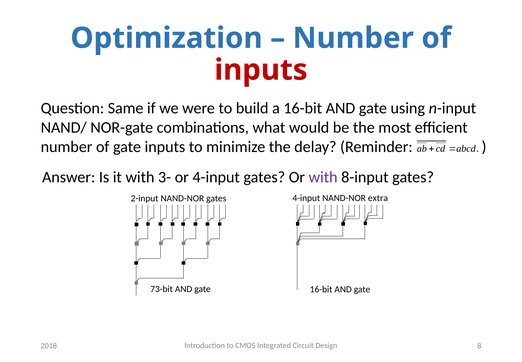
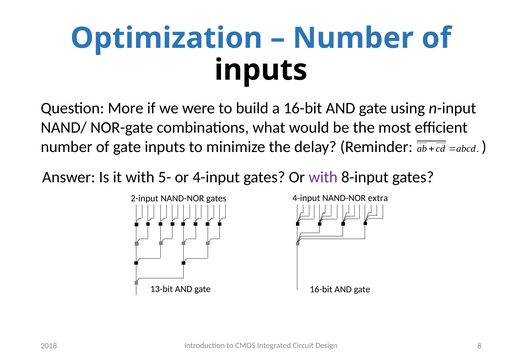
inputs colour: red -> black (261, 70)
Same: Same -> More (126, 108)
3-: 3- -> 5- (165, 177)
73-bit: 73-bit -> 13-bit (162, 289)
